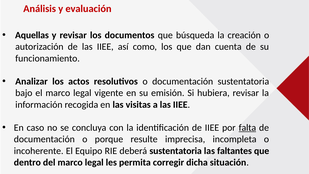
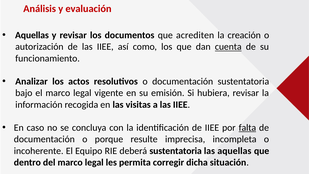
búsqueda: búsqueda -> acrediten (195, 35)
cuenta underline: none -> present (228, 47)
las faltantes: faltantes -> aquellas (234, 151)
